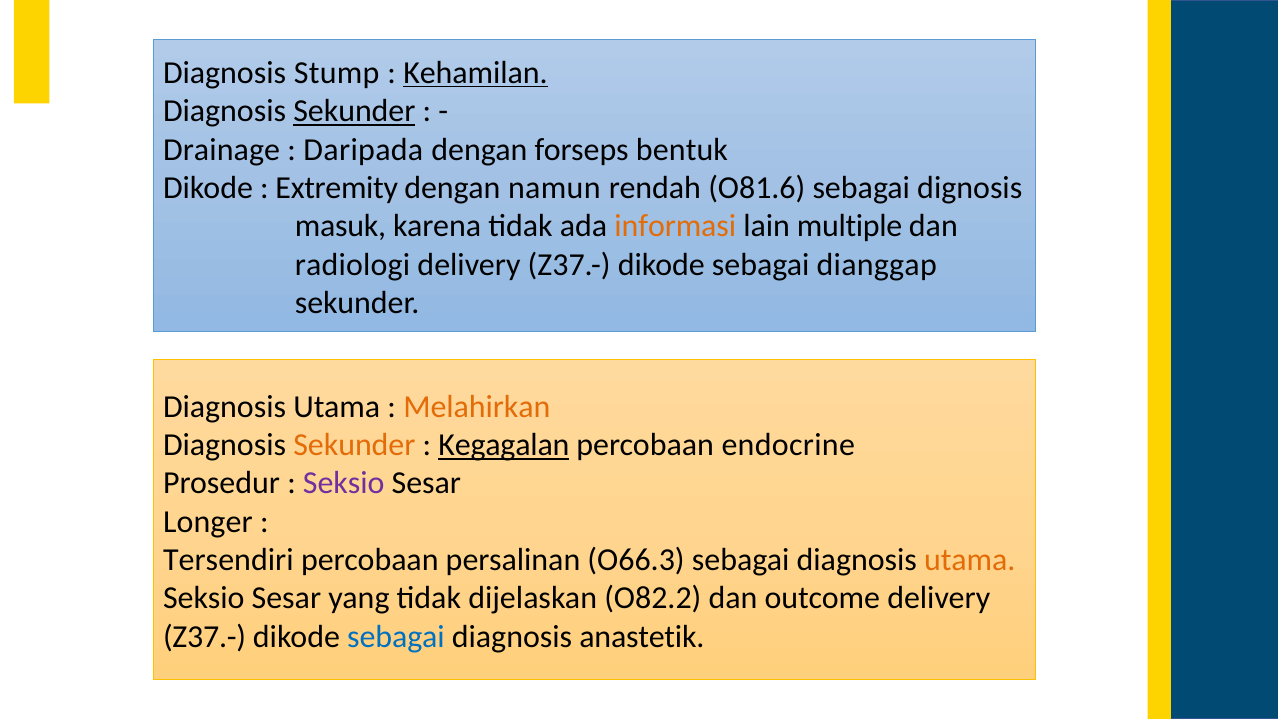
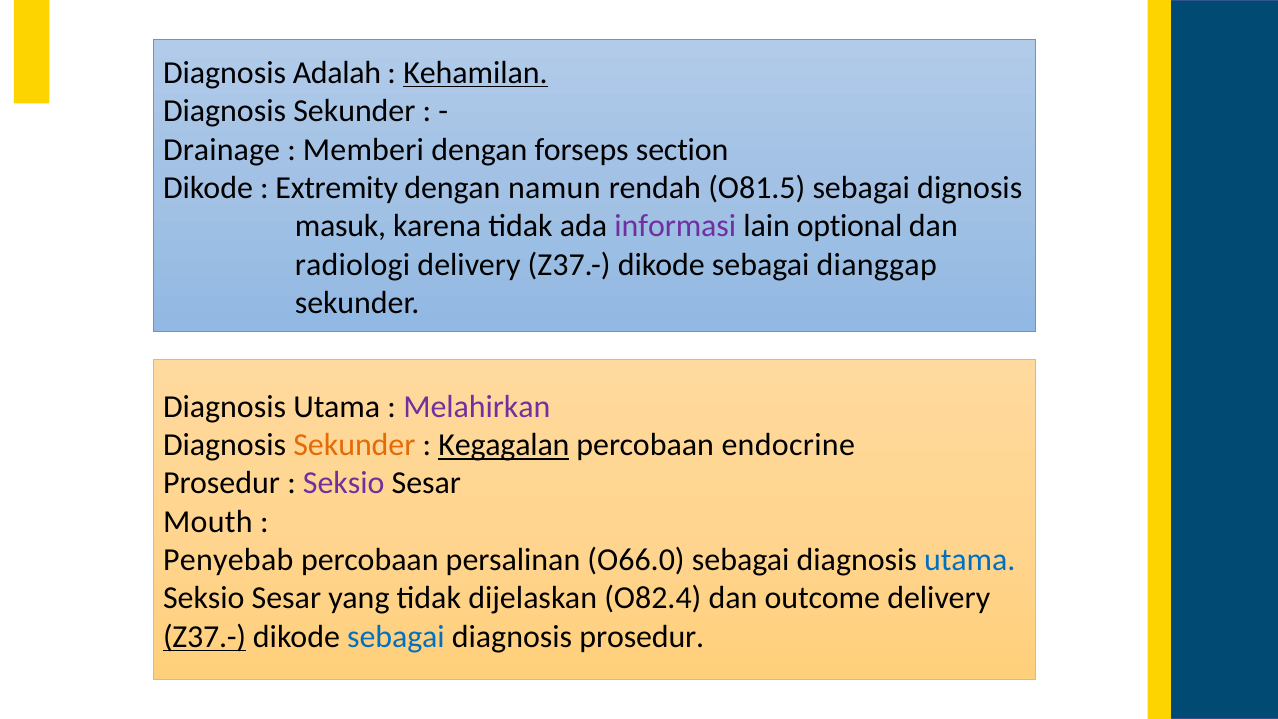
Stump: Stump -> Adalah (337, 73)
Sekunder underline: present -> none (354, 111)
Daripada: Daripada -> Memberi (363, 149)
bentuk: bentuk -> section (682, 149)
O81.6: O81.6 -> O81.5 (757, 188)
informasi colour: orange -> purple (675, 226)
multiple: multiple -> optional (850, 226)
Melahirkan colour: orange -> purple (477, 407)
Longer: Longer -> Mouth (208, 522)
Tersendiri: Tersendiri -> Penyebab (228, 560)
O66.3: O66.3 -> O66.0 (636, 560)
utama colour: orange -> blue (970, 560)
O82.2: O82.2 -> O82.4 (653, 598)
Z37.- underline: none -> present (205, 637)
diagnosis anastetik: anastetik -> prosedur (642, 637)
